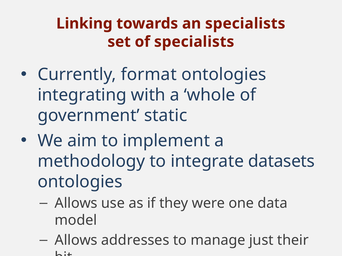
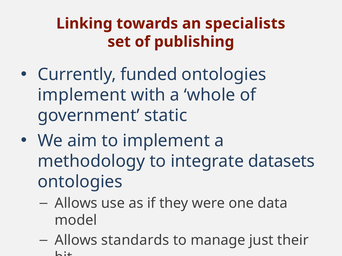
of specialists: specialists -> publishing (194, 42)
format: format -> funded (149, 75)
integrating: integrating -> implement (82, 95)
addresses: addresses -> standards (135, 241)
